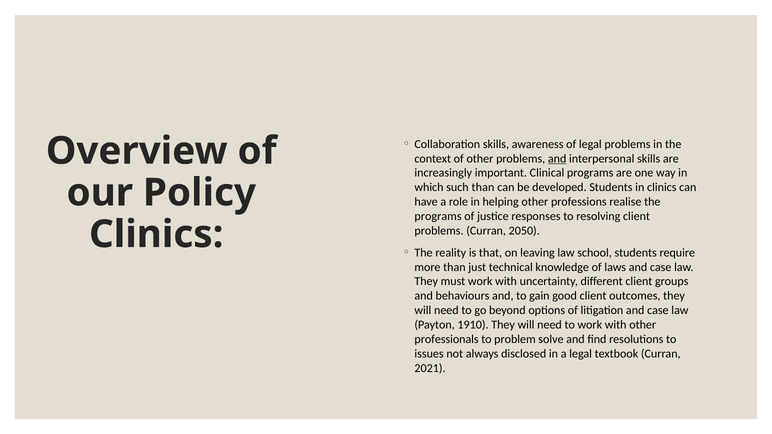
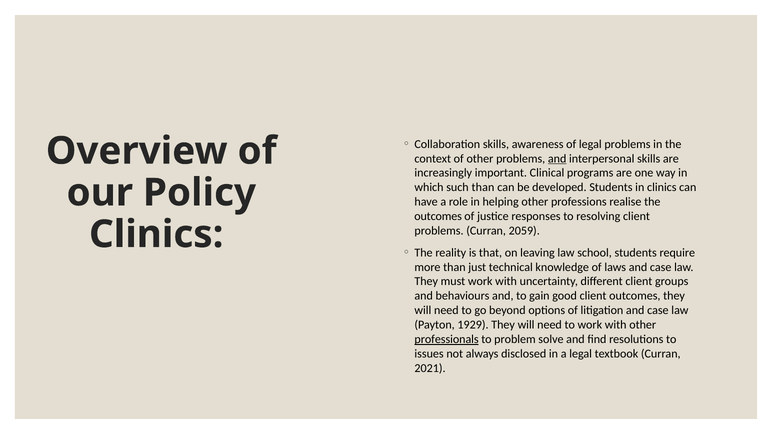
programs: programs -> outcomes (438, 217)
2050: 2050 -> 2059 (524, 231)
1910: 1910 -> 1929 (473, 325)
professionals underline: none -> present (447, 340)
